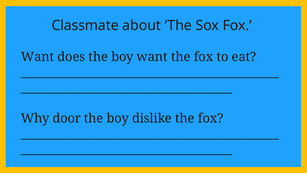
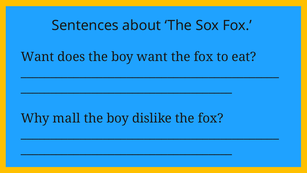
Classmate: Classmate -> Sentences (85, 25)
door: door -> mall (67, 118)
